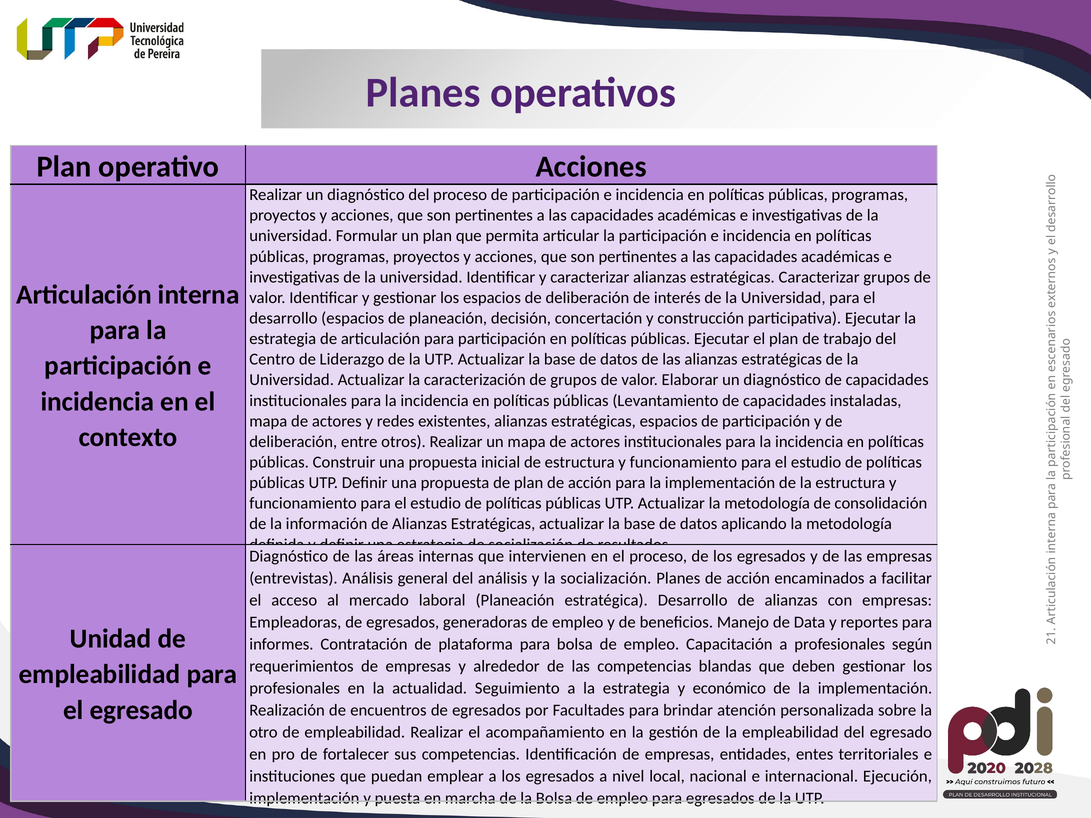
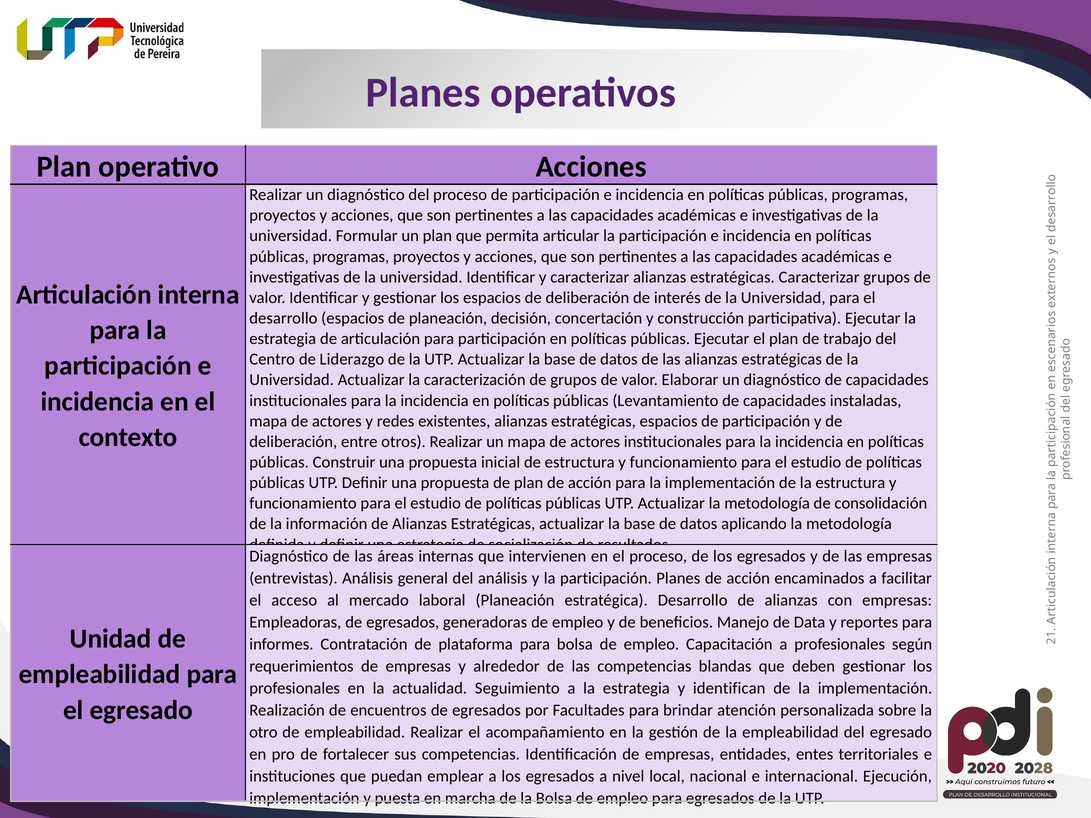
y la socialización: socialización -> participación (606, 579)
económico: económico -> identifican (729, 689)
